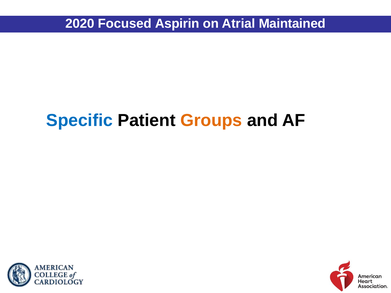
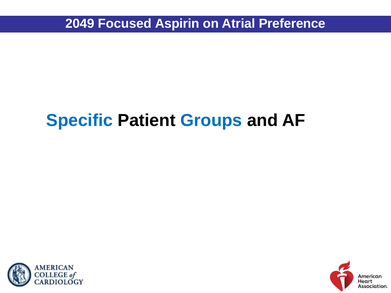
2020: 2020 -> 2049 (80, 24)
Maintained: Maintained -> Preference (292, 24)
Groups colour: orange -> blue (211, 120)
